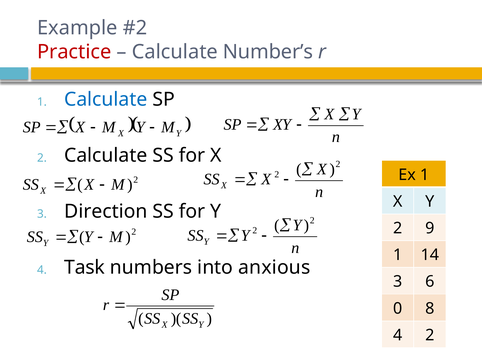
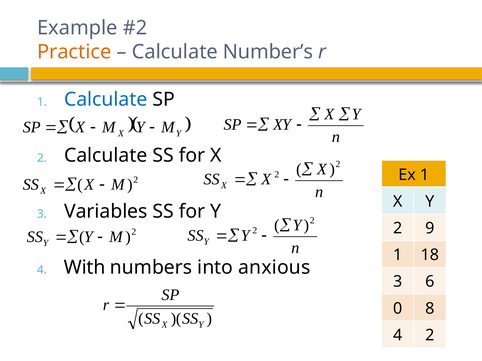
Practice colour: red -> orange (74, 52)
Direction: Direction -> Variables (106, 212)
14: 14 -> 18 (430, 255)
Task: Task -> With (85, 268)
